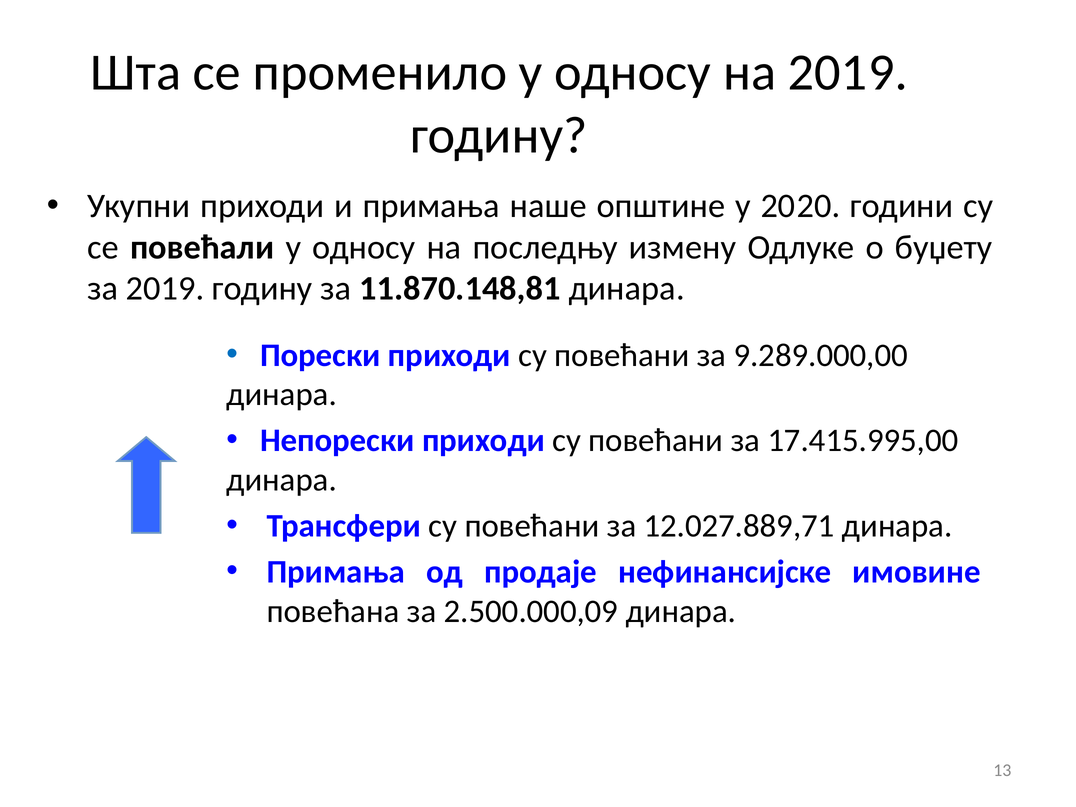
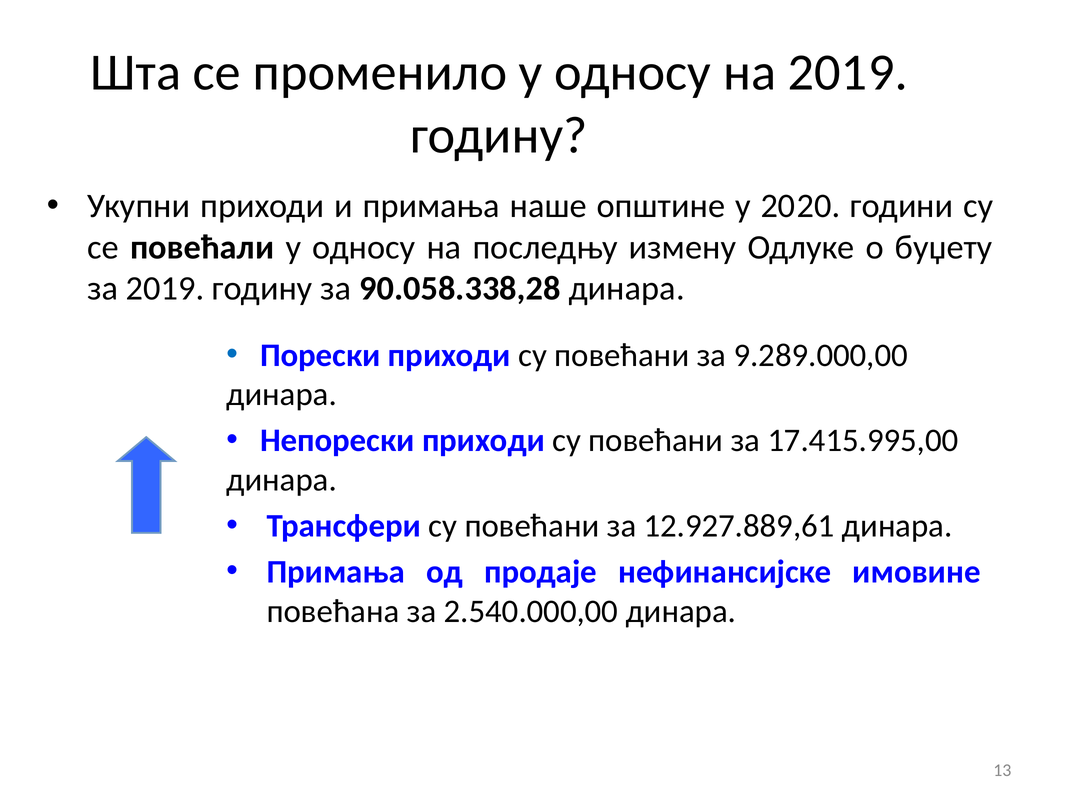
11.870.148,81: 11.870.148,81 -> 90.058.338,28 (460, 289)
12.027.889,71: 12.027.889,71 -> 12.927.889,61 (739, 526)
2.500.000,09: 2.500.000,09 -> 2.540.000,00 (531, 611)
